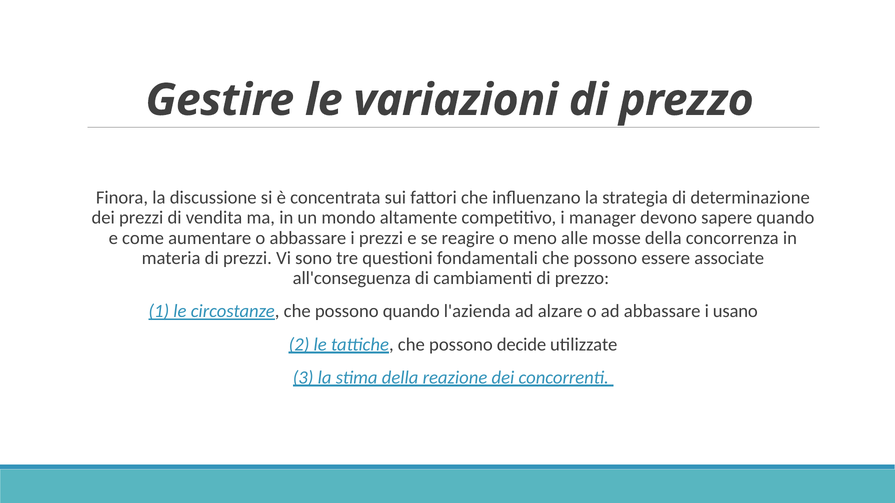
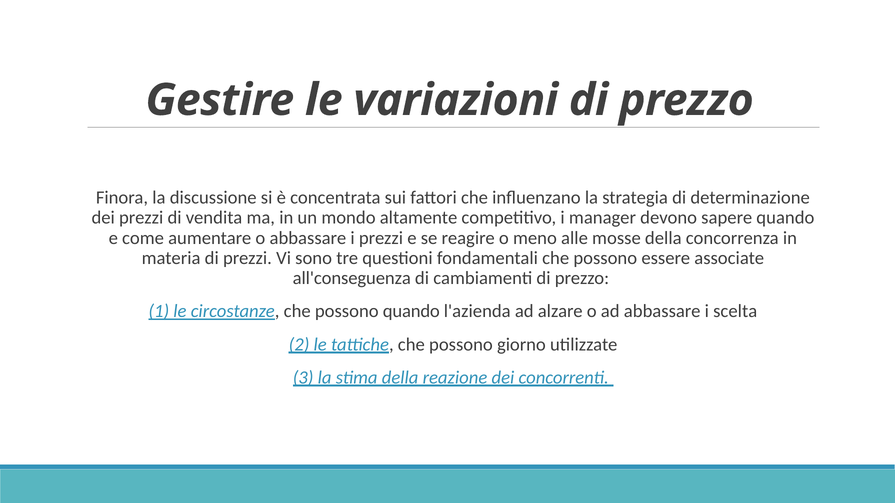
usano: usano -> scelta (735, 312)
decide: decide -> giorno (521, 345)
